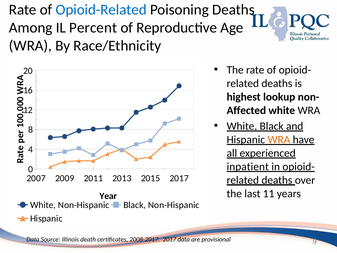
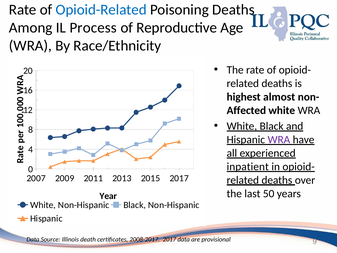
Percent: Percent -> Process (93, 28)
lookup: lookup -> almost (279, 97)
WRA colour: orange -> purple (279, 139)
11: 11 -> 50 (269, 193)
